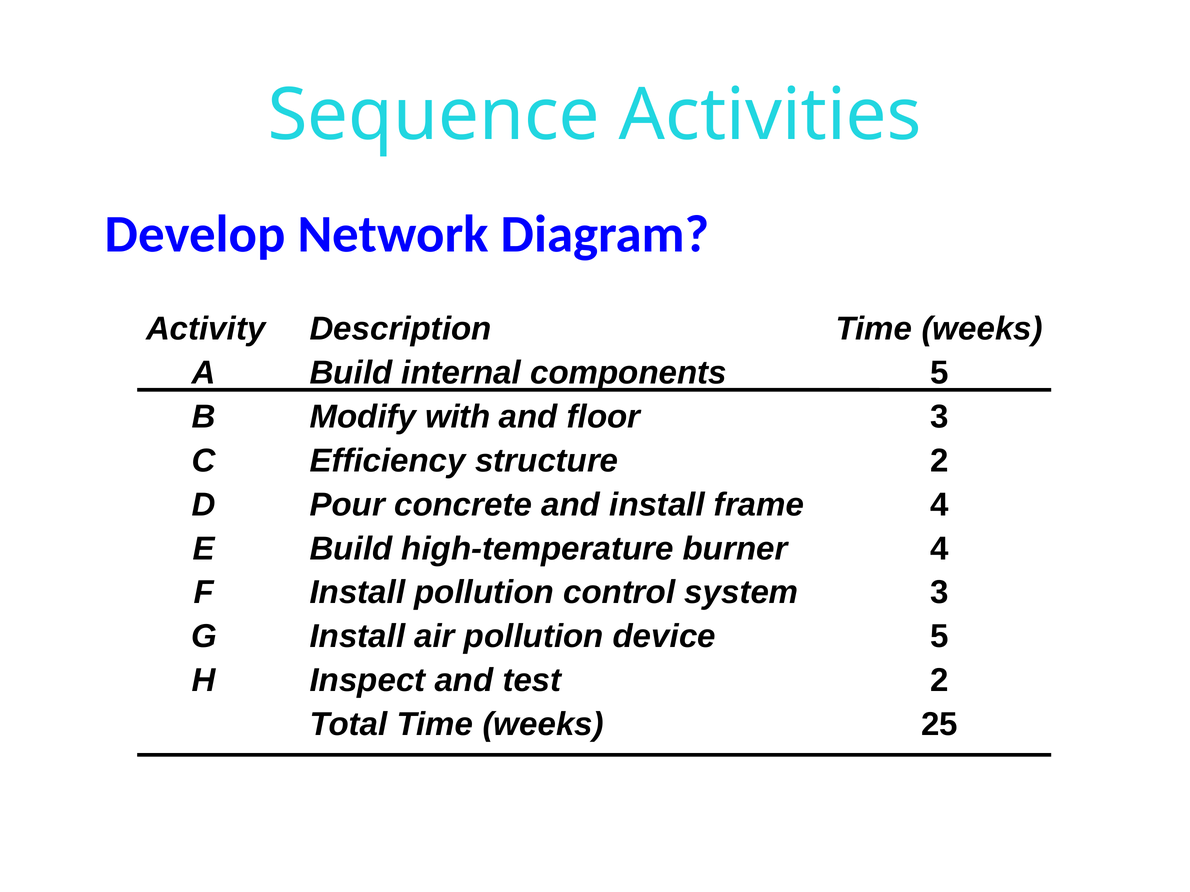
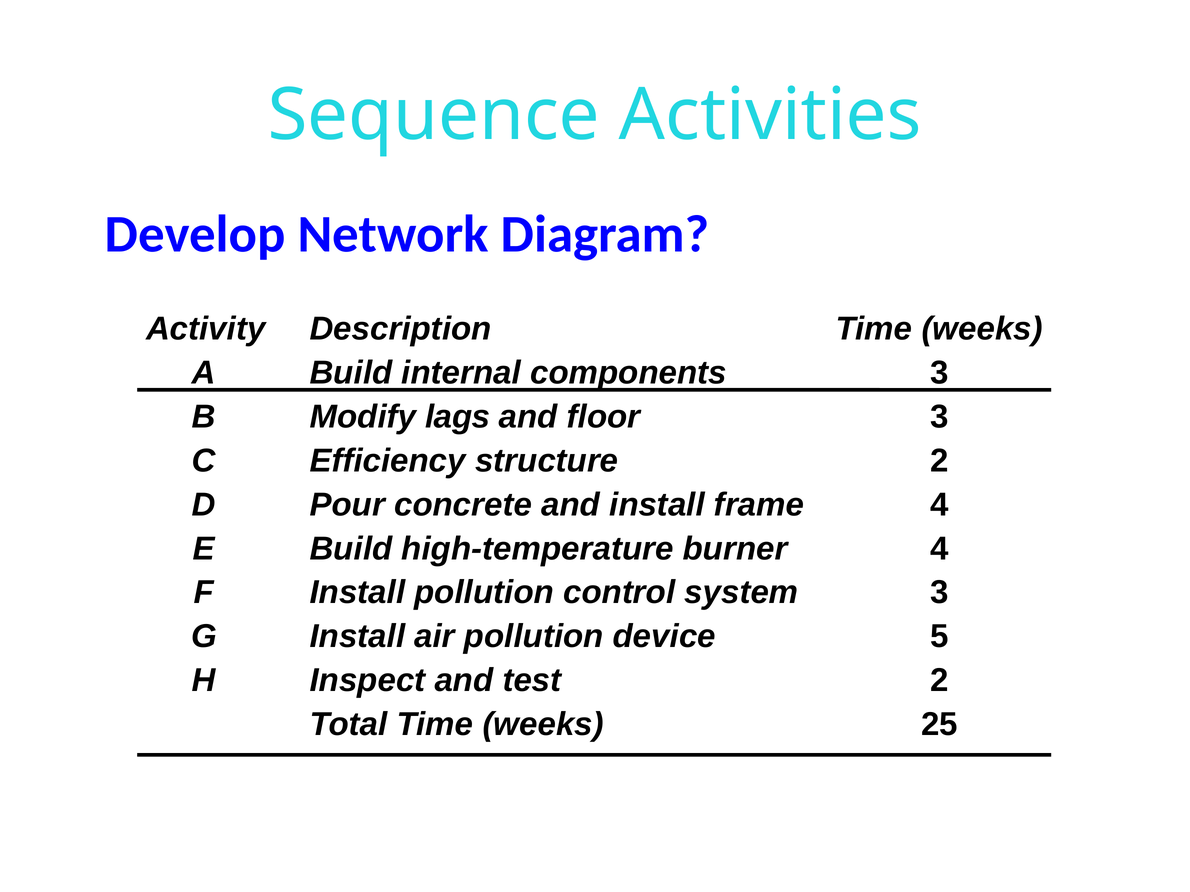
components 5: 5 -> 3 (939, 373)
with: with -> lags (458, 417)
